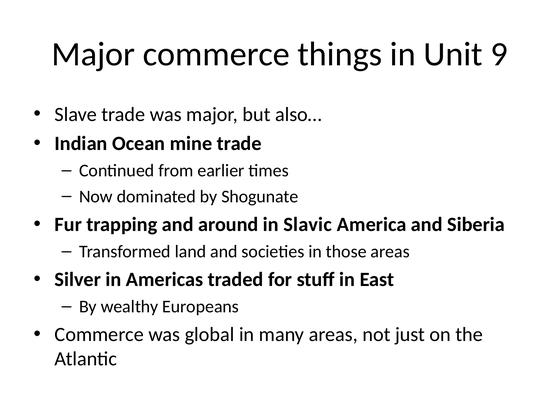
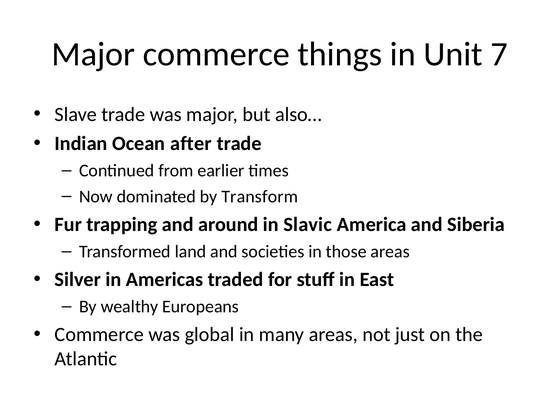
9: 9 -> 7 (499, 54)
mine: mine -> after (191, 144)
Shogunate: Shogunate -> Transform (260, 196)
